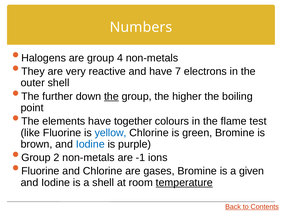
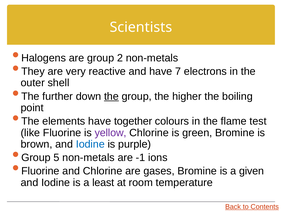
Numbers: Numbers -> Scientists (141, 27)
4: 4 -> 2 (120, 58)
yellow colour: blue -> purple (111, 132)
2: 2 -> 5 (56, 157)
a shell: shell -> least (103, 182)
temperature underline: present -> none (184, 182)
